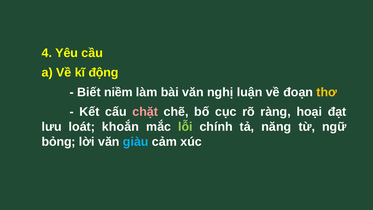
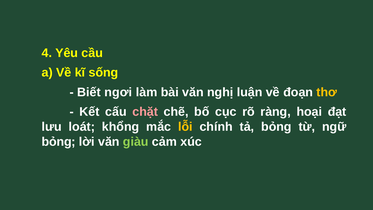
động: động -> sống (103, 73)
niềm: niềm -> ngơi (118, 92)
khoắn: khoắn -> khổng (121, 127)
lỗi colour: light green -> yellow (185, 127)
tả năng: năng -> bỏng (276, 127)
giàu colour: light blue -> light green (136, 142)
